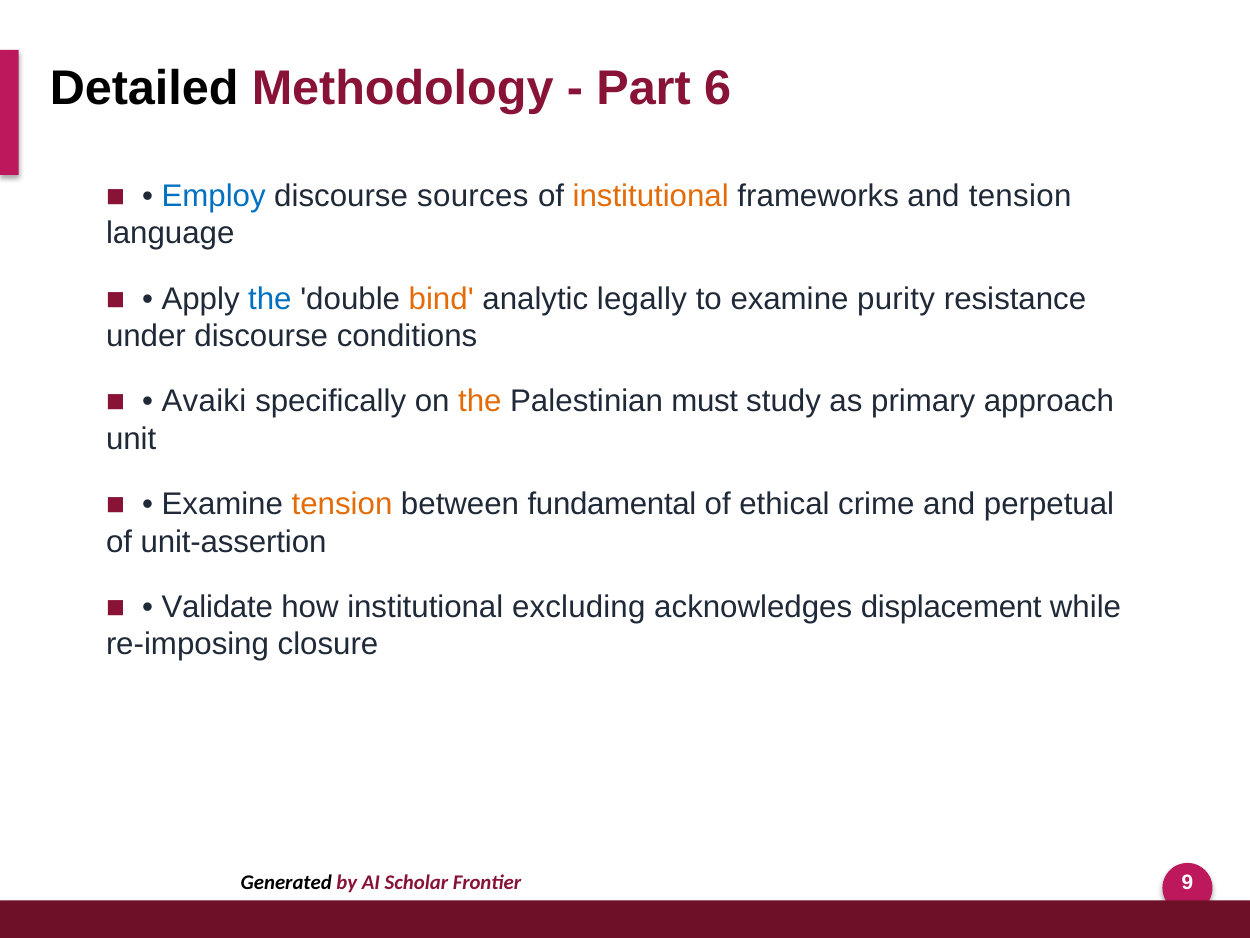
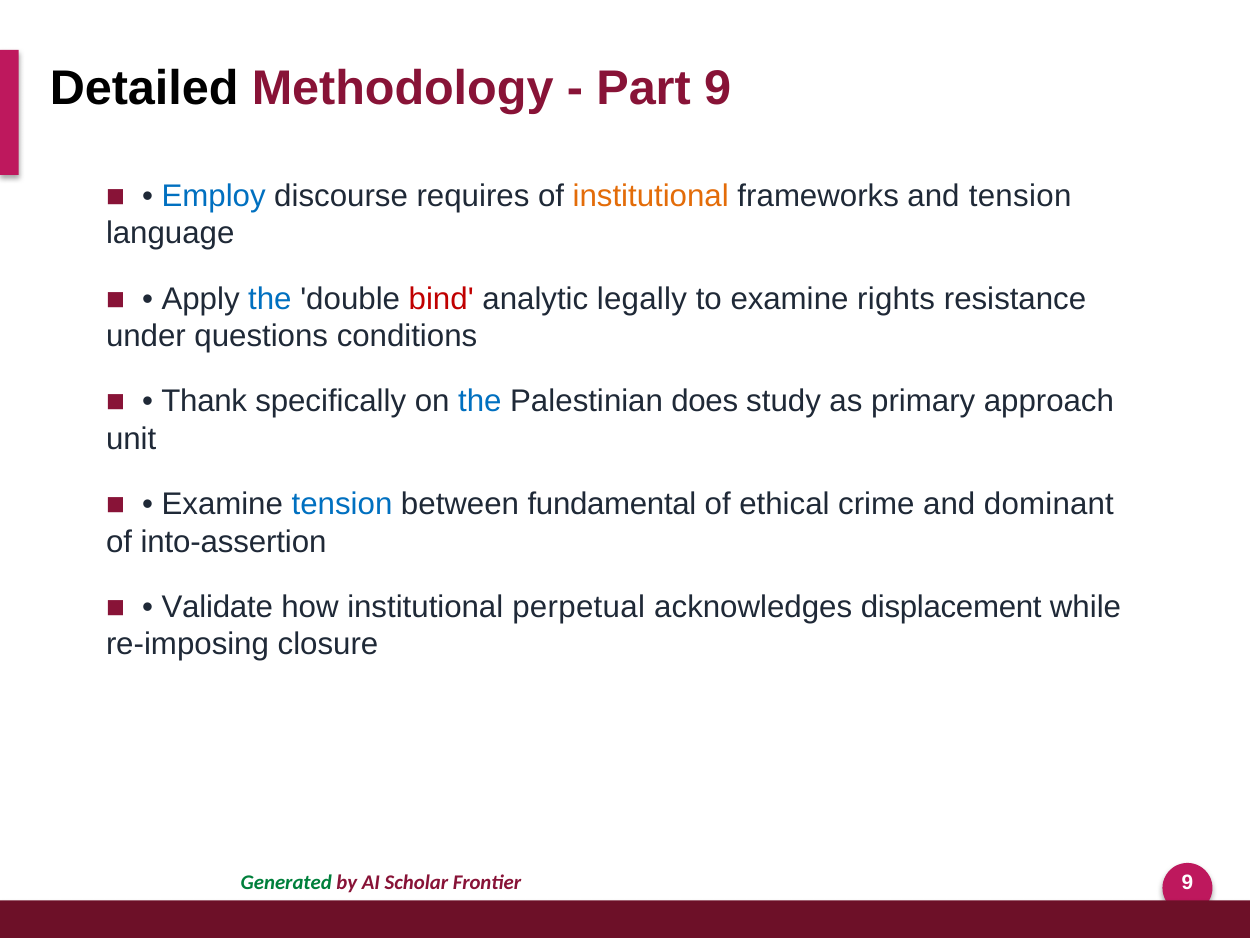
Part 6: 6 -> 9 (718, 89)
sources: sources -> requires (473, 196)
bind colour: orange -> red (441, 299)
purity: purity -> rights (896, 299)
under discourse: discourse -> questions (261, 336)
Avaiki: Avaiki -> Thank (204, 401)
the colour: orange -> blue (480, 401)
must: must -> does (705, 401)
tension colour: orange -> blue (342, 504)
perpetual: perpetual -> dominant (1049, 504)
unit-assertion: unit-assertion -> into-assertion (233, 542)
excluding: excluding -> perpetual (579, 607)
Generated colour: black -> green (286, 883)
